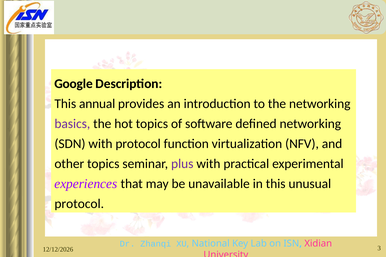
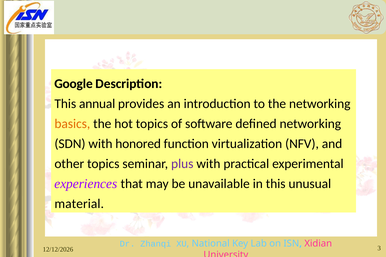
basics colour: purple -> orange (72, 124)
with protocol: protocol -> honored (138, 144)
protocol: protocol -> material (79, 204)
